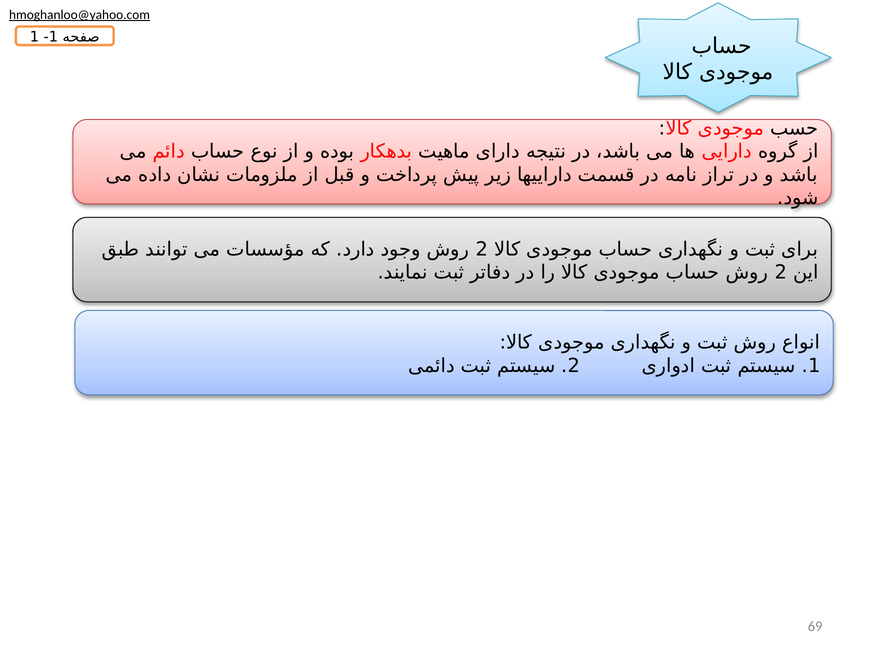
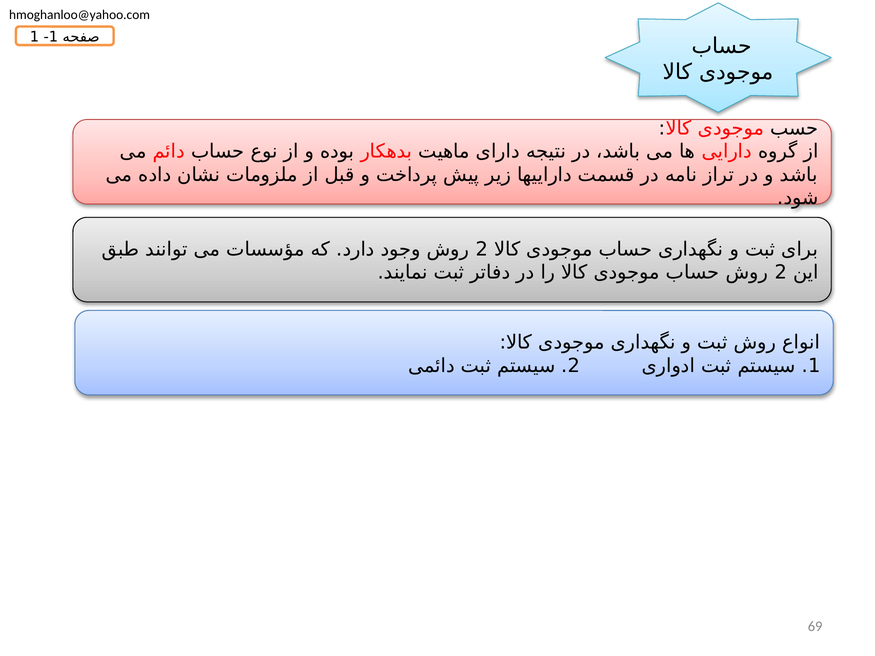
hmoghanloo@yahoo.com underline: present -> none (80, 15)
